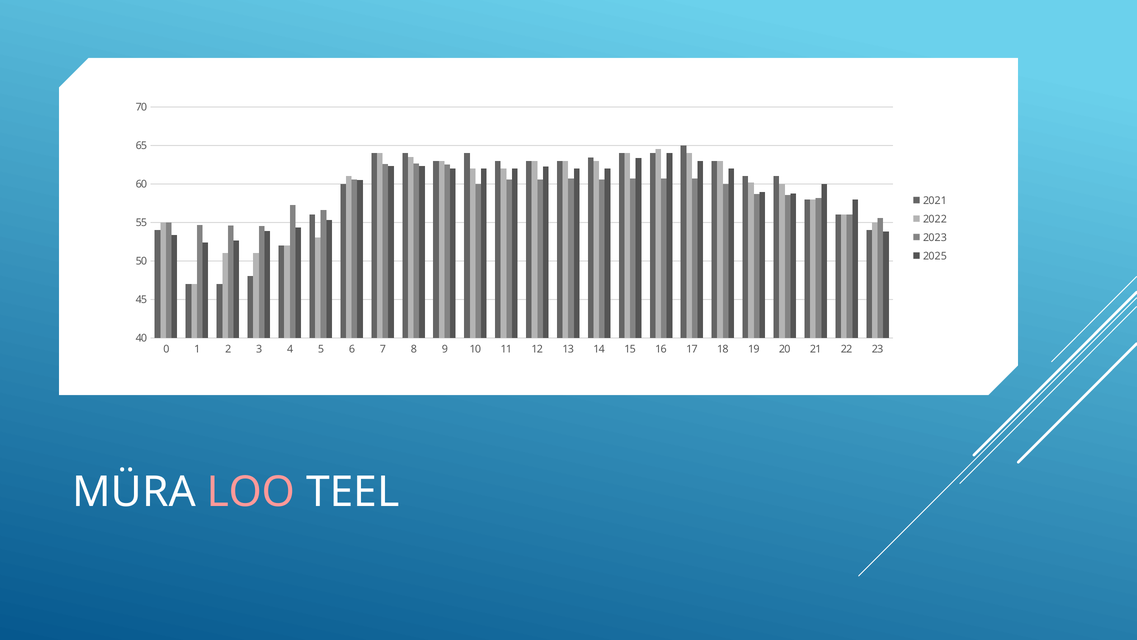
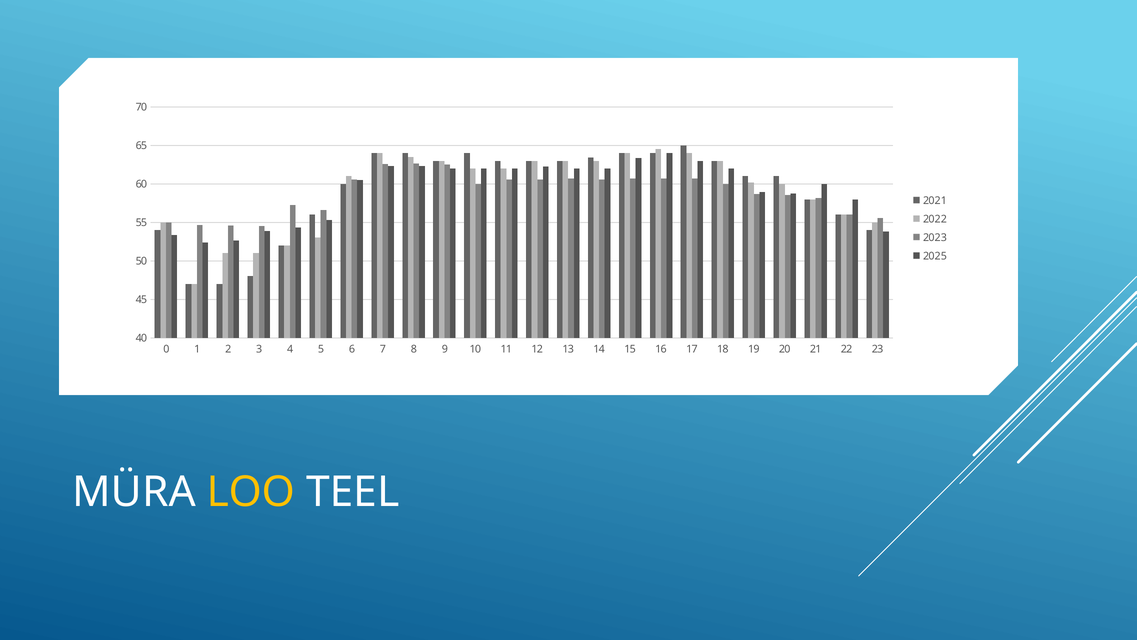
LOO colour: pink -> yellow (251, 492)
